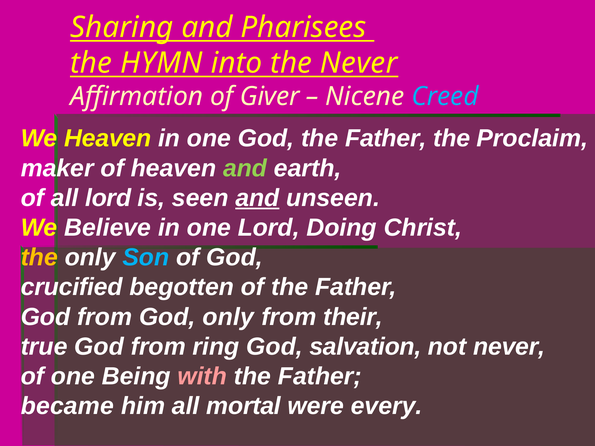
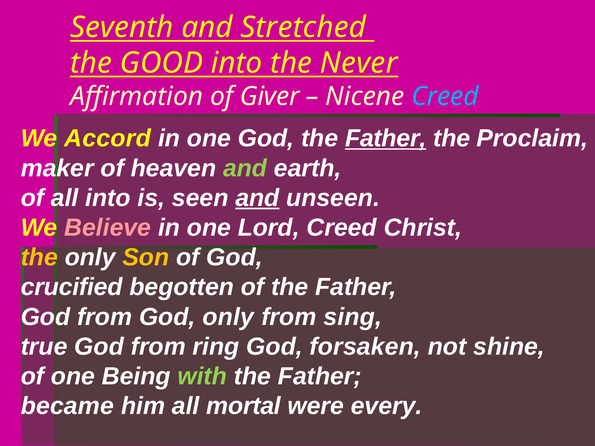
Sharing: Sharing -> Seventh (122, 27)
Pharisees: Pharisees -> Stretched (303, 27)
HYMN: HYMN -> GOOD (161, 63)
We Heaven: Heaven -> Accord (108, 139)
Father underline: none -> present (386, 139)
all lord: lord -> into (108, 198)
Believe colour: white -> pink (108, 228)
Lord Doing: Doing -> Creed (342, 228)
Son colour: light blue -> yellow (146, 258)
their: their -> sing (353, 317)
salvation: salvation -> forsaken (365, 347)
not never: never -> shine (509, 347)
with colour: pink -> light green (202, 377)
